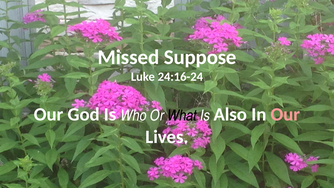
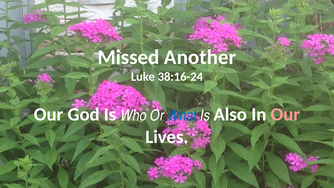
Suppose: Suppose -> Another (200, 57)
24:16-24: 24:16-24 -> 38:16-24 (180, 77)
What colour: black -> blue (182, 115)
